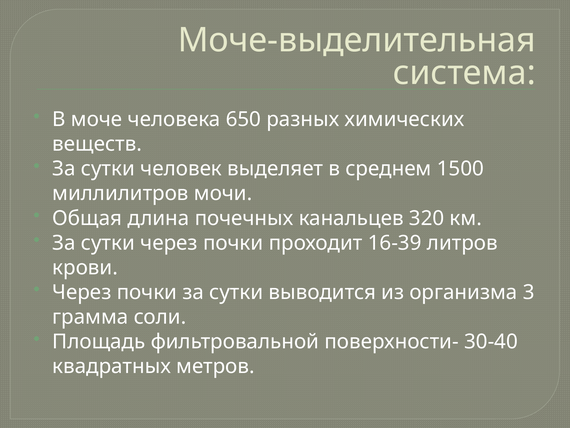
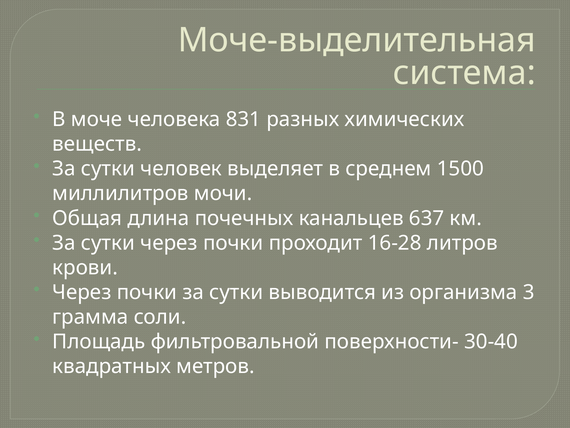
650: 650 -> 831 (243, 119)
320: 320 -> 637 (427, 218)
16-39: 16-39 -> 16-28 (395, 243)
